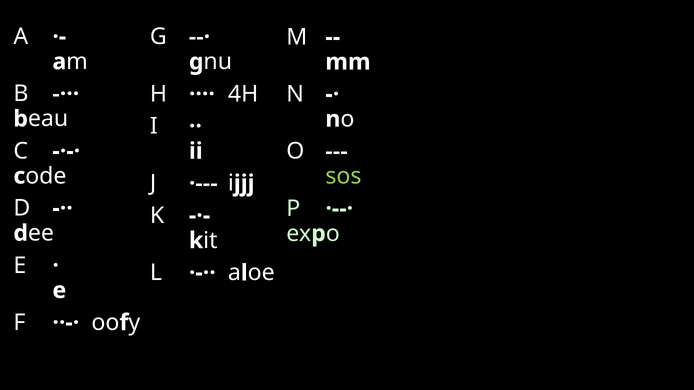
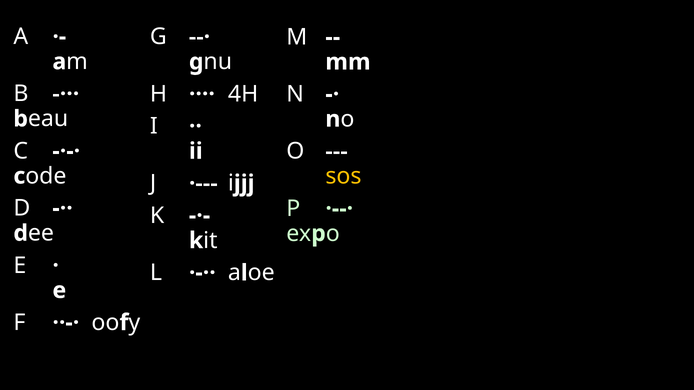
sos colour: light green -> yellow (343, 176)
